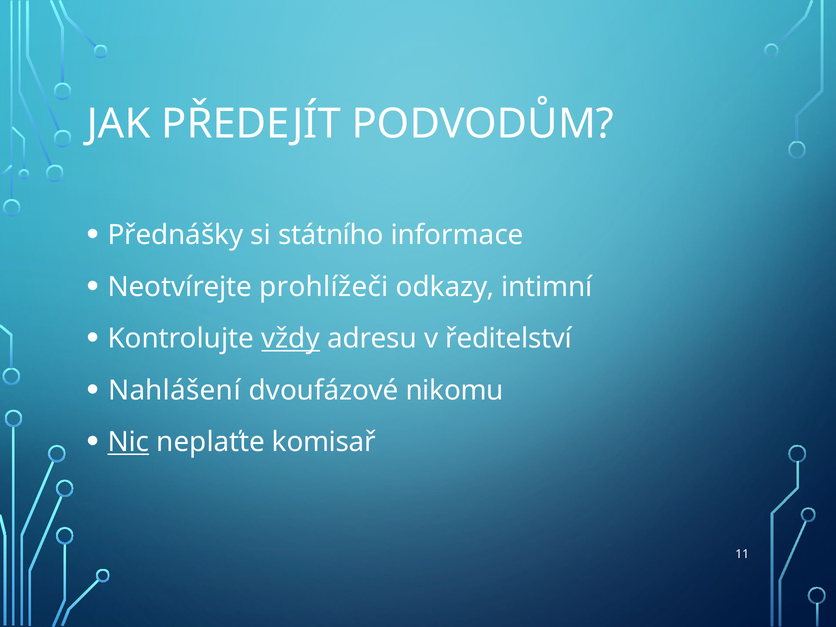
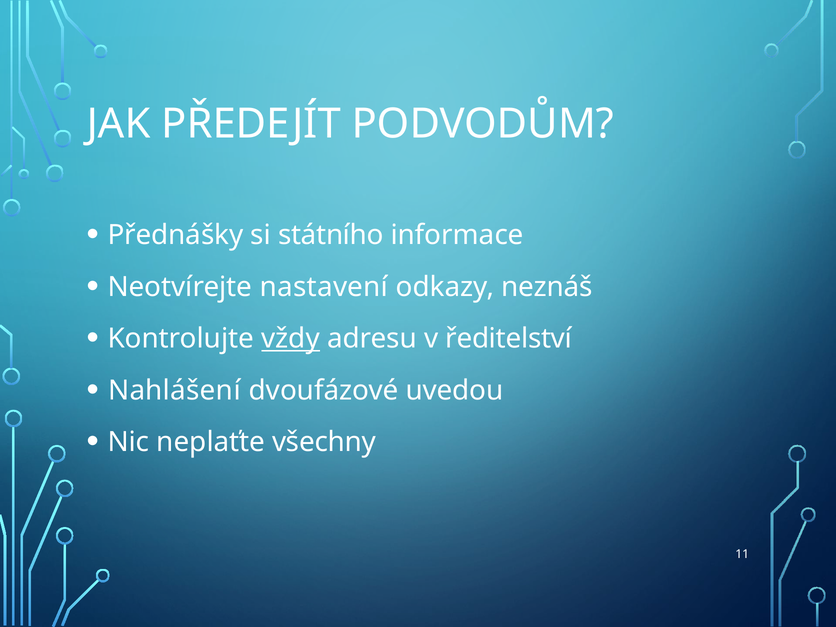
prohlížeči: prohlížeči -> nastavení (324, 287)
intimní: intimní -> neznáš (547, 287)
nikomu: nikomu -> uvedou (455, 390)
Nic underline: present -> none (128, 442)
komisař: komisař -> všechny (324, 442)
